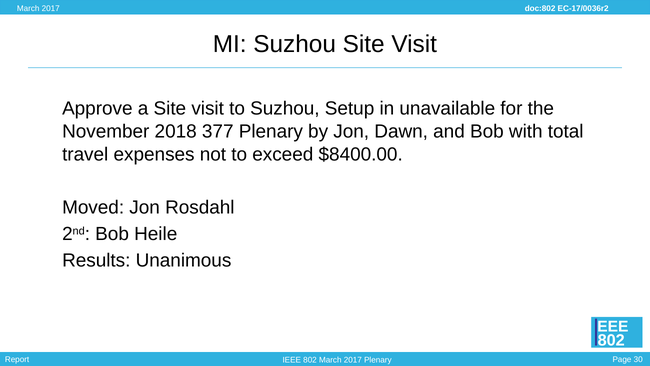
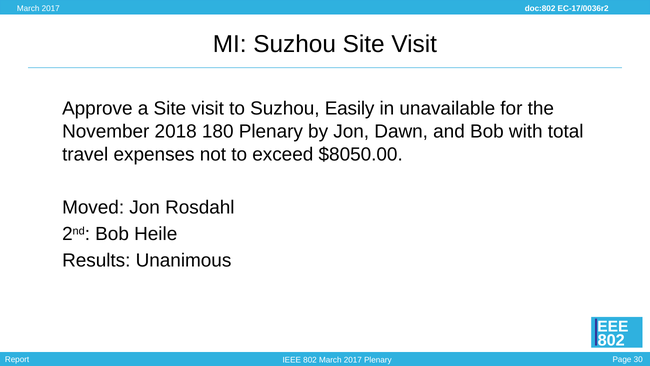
Setup: Setup -> Easily (350, 109)
377: 377 -> 180 (218, 131)
$8400.00: $8400.00 -> $8050.00 (361, 154)
